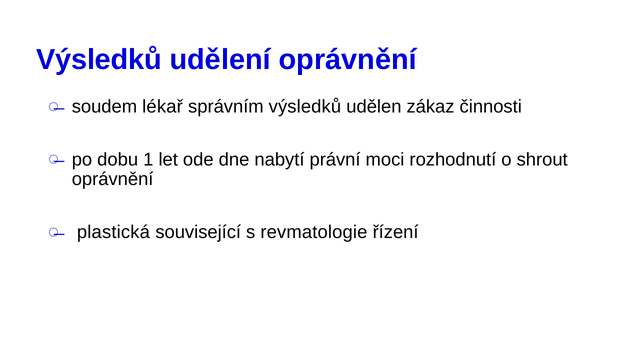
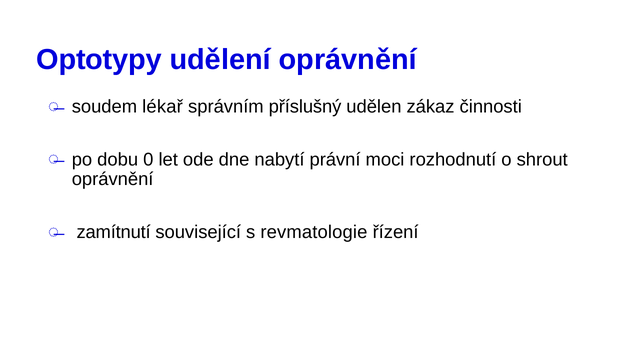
Výsledků: Výsledků -> Optotypy (99, 60)
správním výsledků: výsledků -> příslušný (305, 107)
1: 1 -> 0 (148, 159)
plastická: plastická -> zamítnutí (114, 232)
